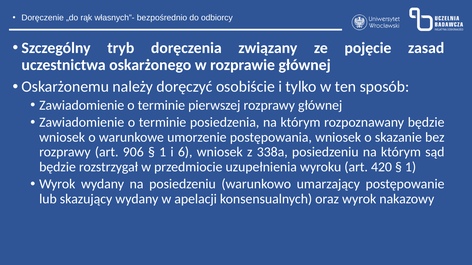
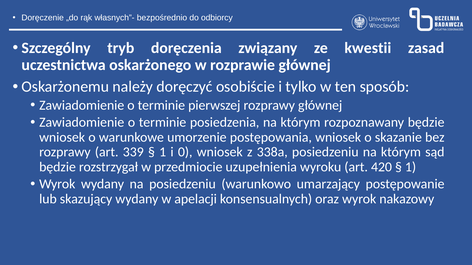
pojęcie: pojęcie -> kwestii (368, 48)
906: 906 -> 339 (133, 152)
6: 6 -> 0 (185, 152)
